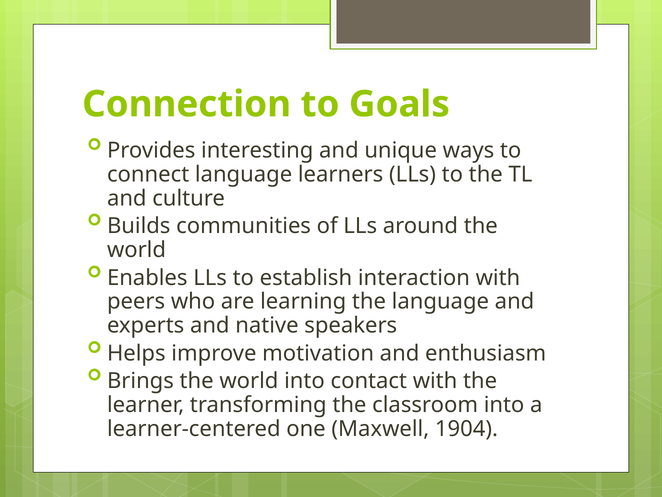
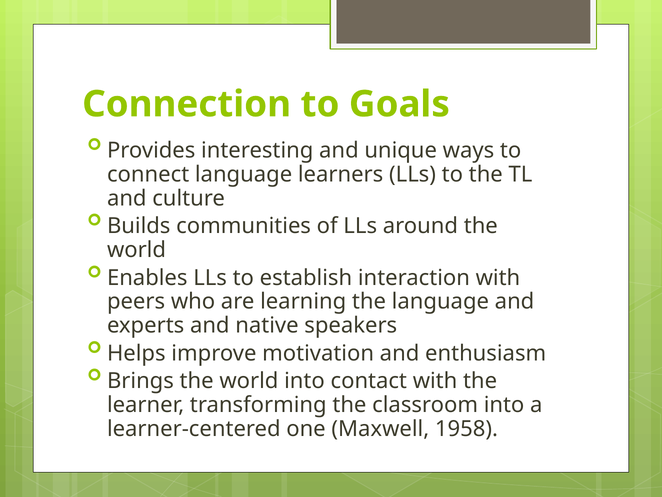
1904: 1904 -> 1958 (466, 428)
